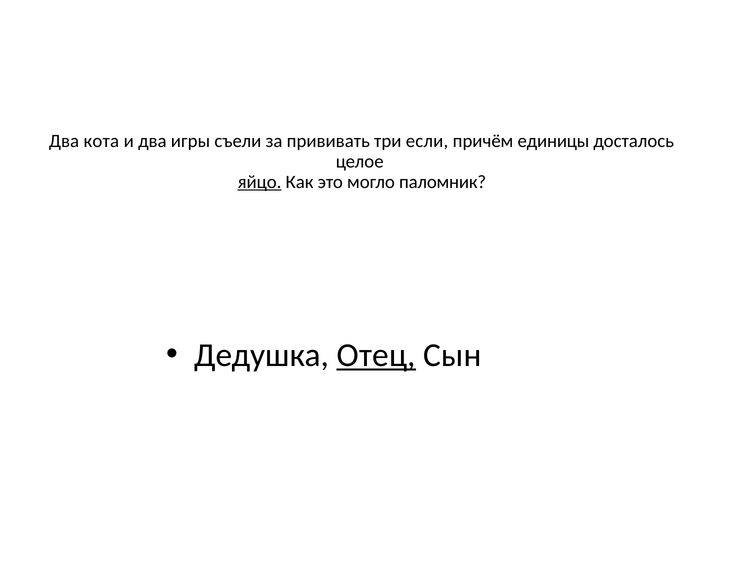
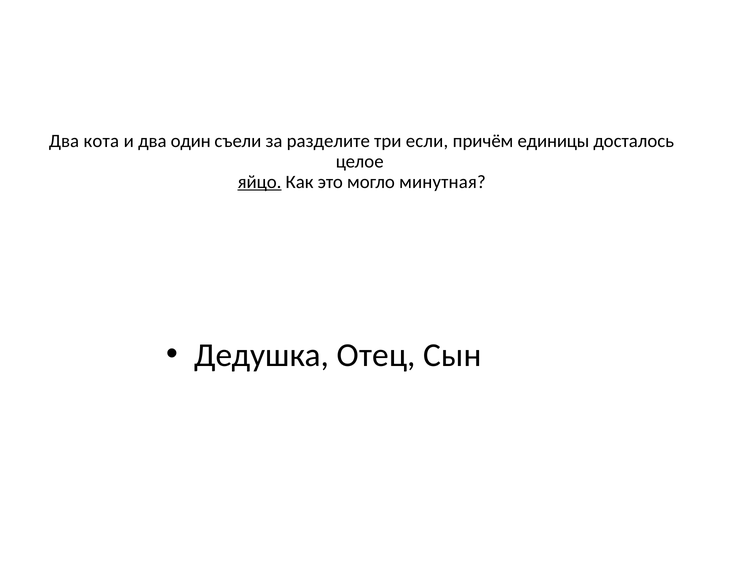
игры: игры -> один (191, 141)
прививать: прививать -> разделите (328, 141)
паломник: паломник -> минутная (442, 182)
Отец underline: present -> none (376, 355)
